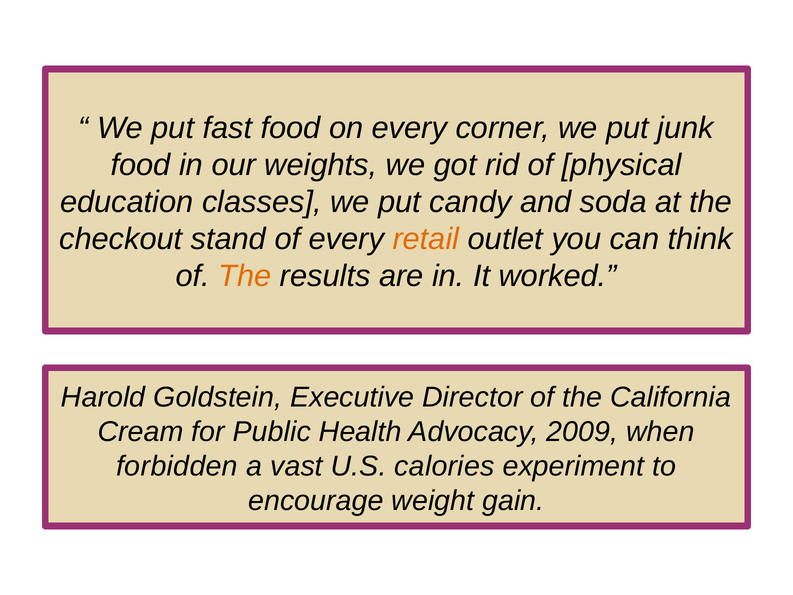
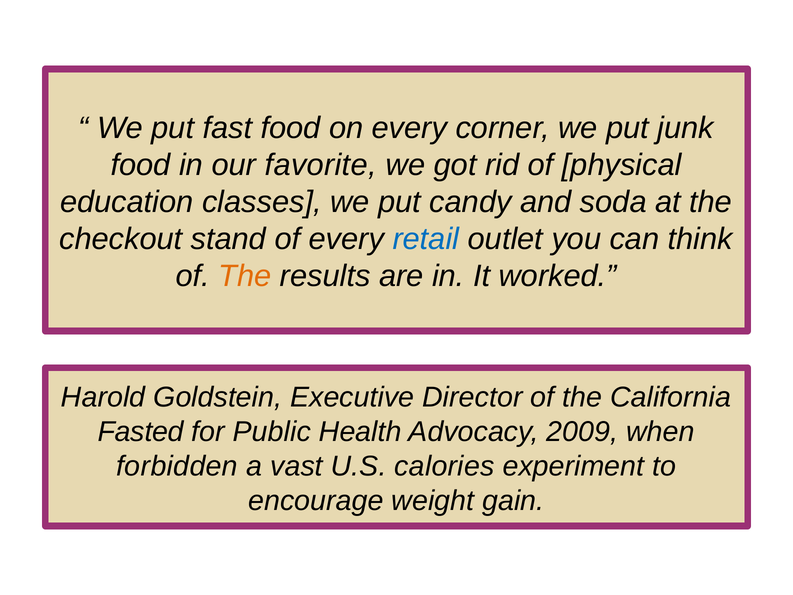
weights: weights -> favorite (321, 165)
retail colour: orange -> blue (426, 239)
Cream: Cream -> Fasted (141, 432)
